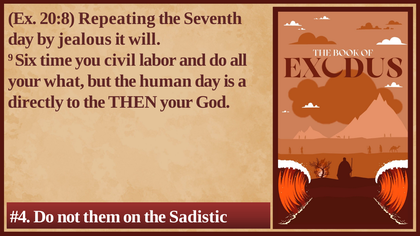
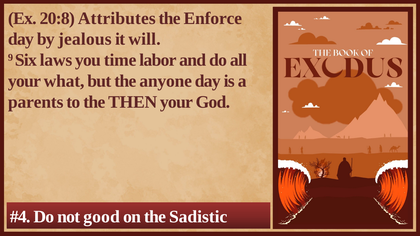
Repeating: Repeating -> Attributes (117, 18)
Seventh: Seventh -> Enforce (213, 18)
time: time -> laws (56, 60)
civil: civil -> time (120, 60)
human: human -> anyone (166, 81)
directly: directly -> parents (36, 102)
them: them -> good (102, 217)
